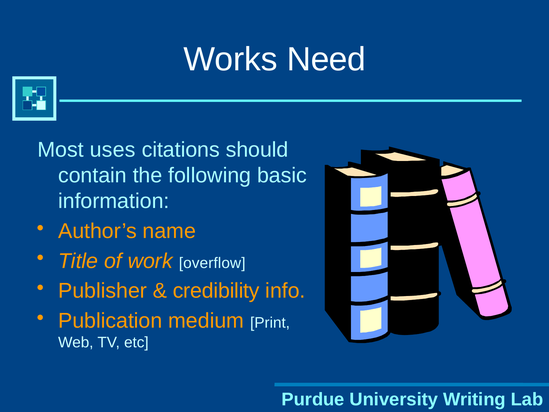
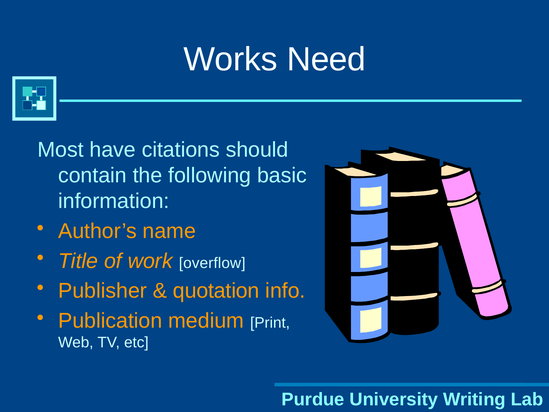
uses: uses -> have (113, 150)
credibility: credibility -> quotation (216, 291)
